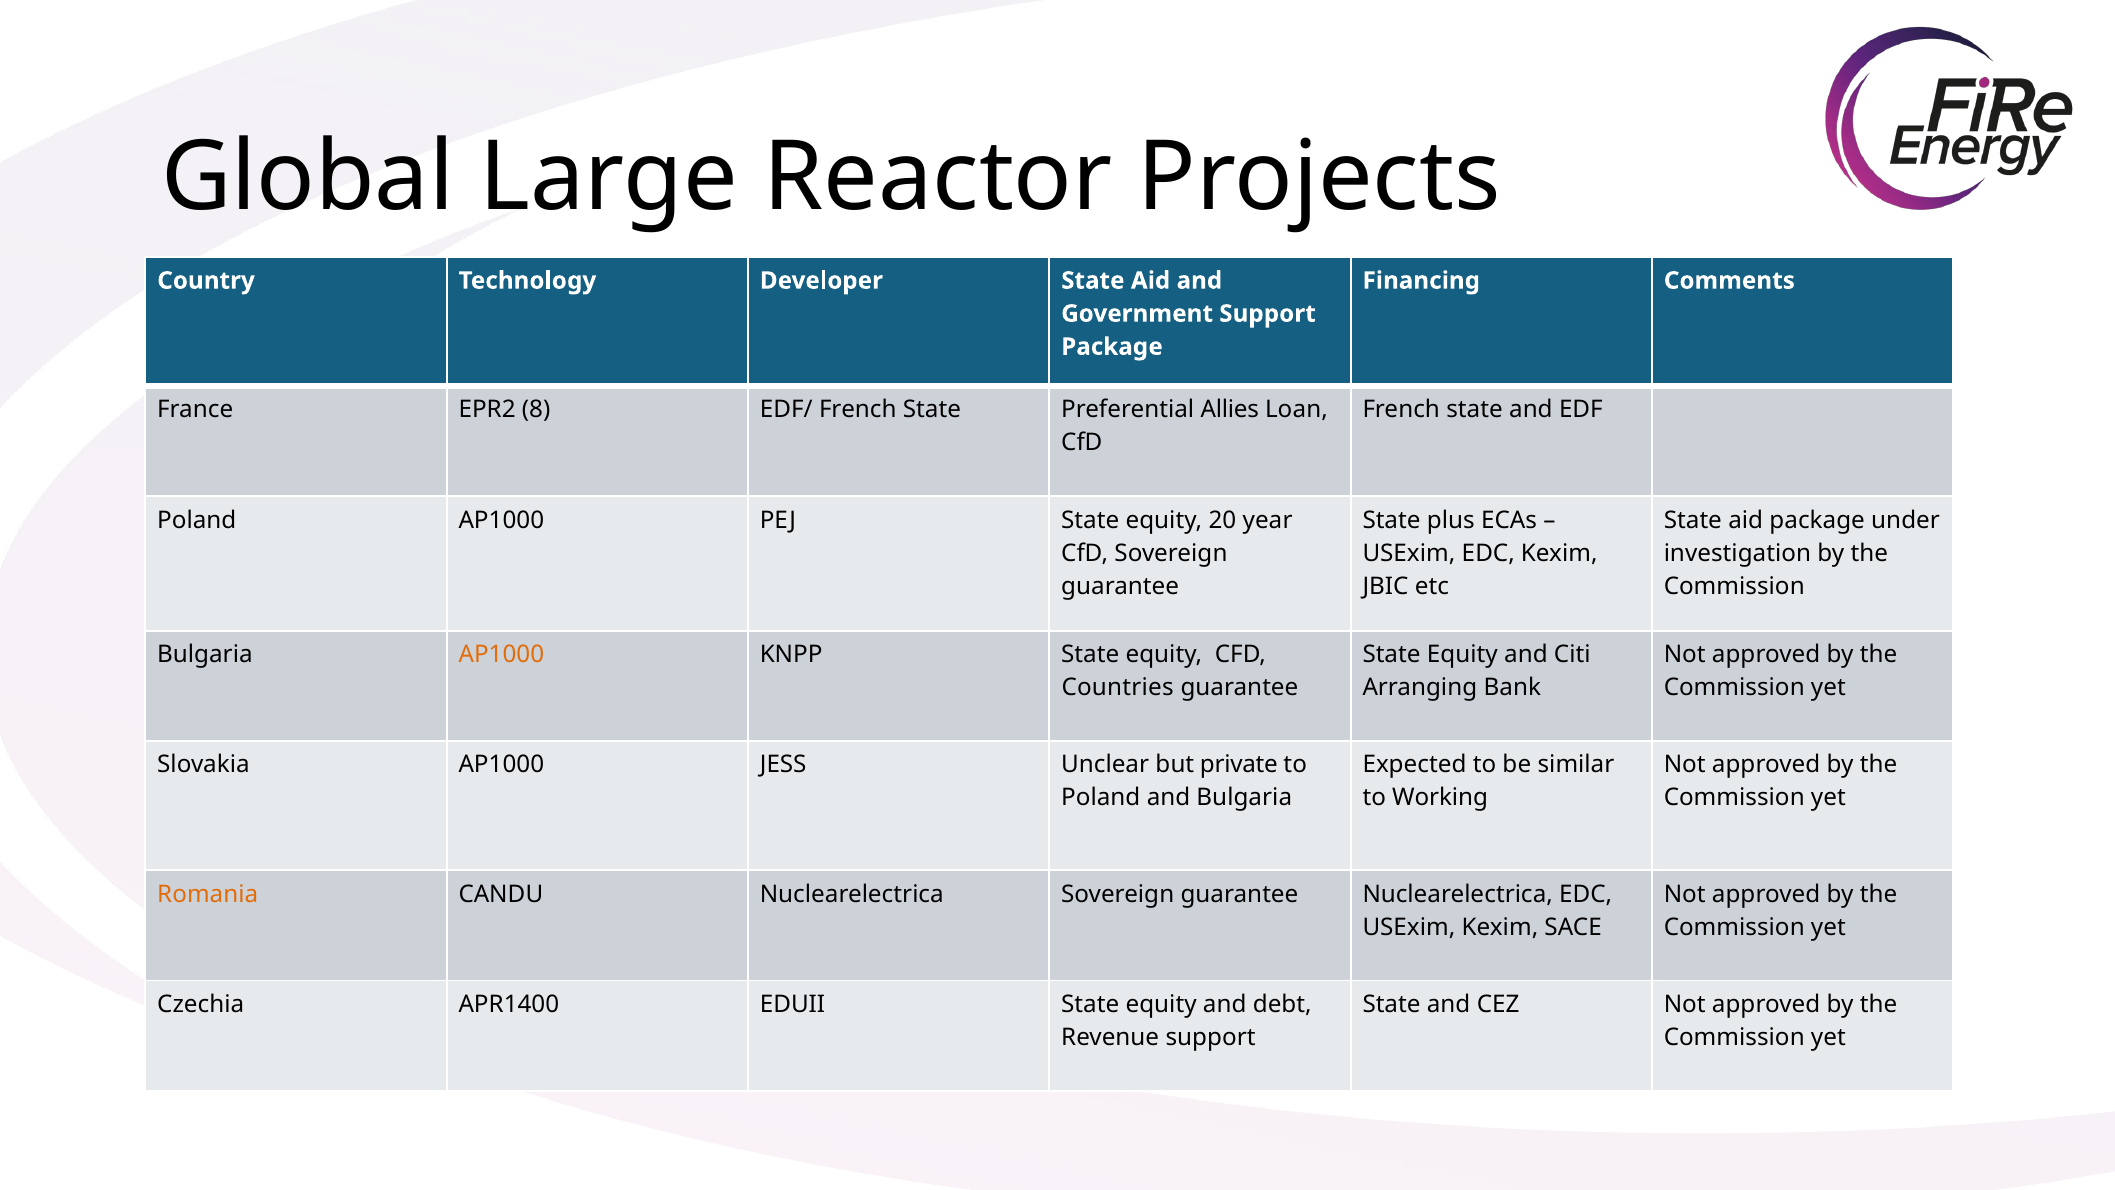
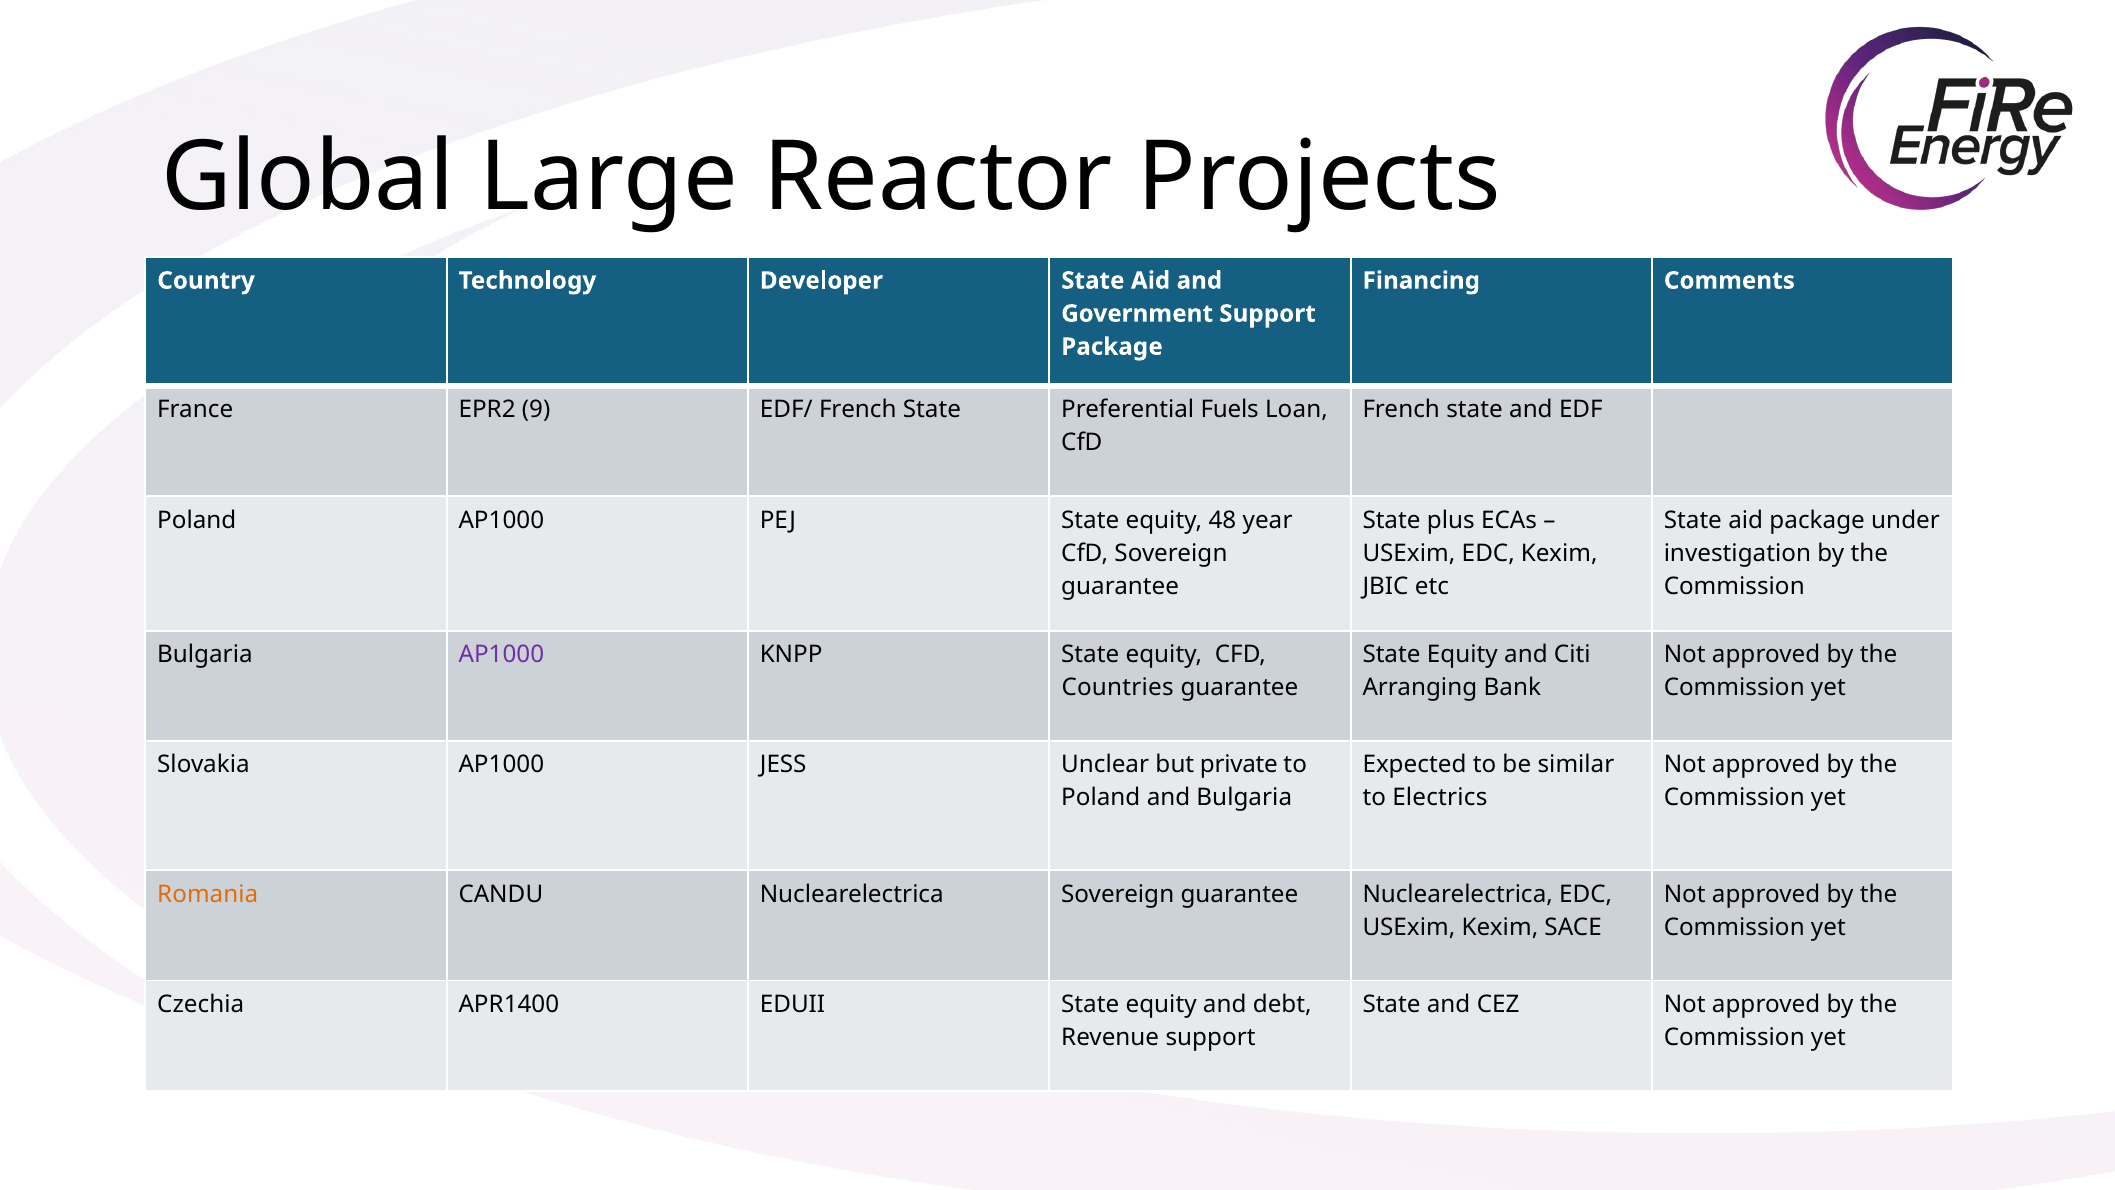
8: 8 -> 9 (536, 410)
Allies: Allies -> Fuels (1230, 410)
20: 20 -> 48 (1222, 520)
AP1000 colour: orange -> purple (501, 654)
Working: Working -> Electrics (1440, 798)
